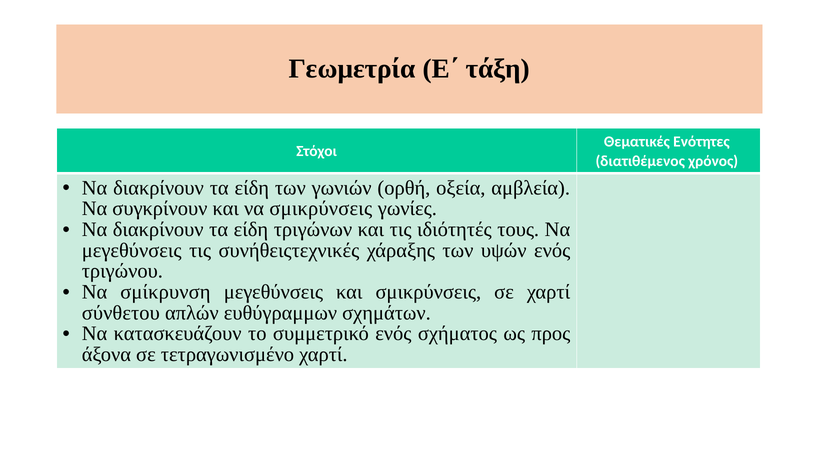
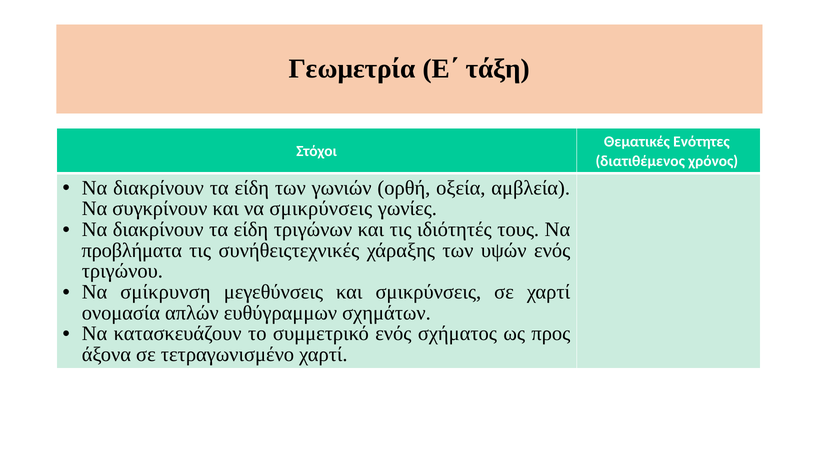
μεγεθύνσεις: μεγεθύνσεις -> προβλήματα (132, 250)
σύνθετου: σύνθετου -> ονομασία (121, 313)
